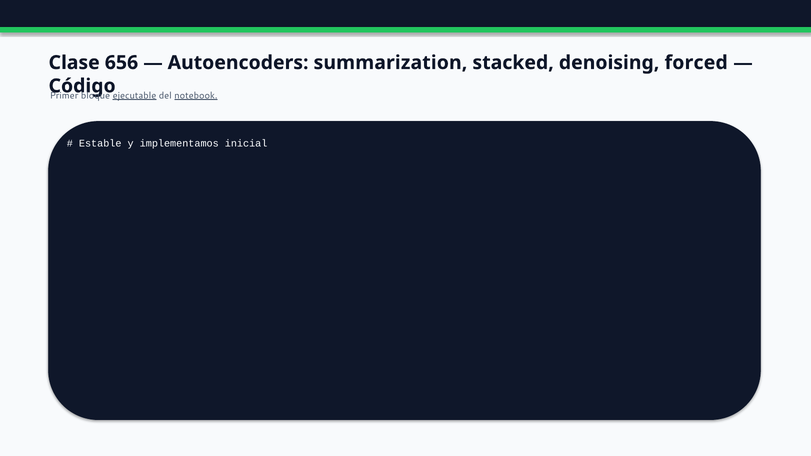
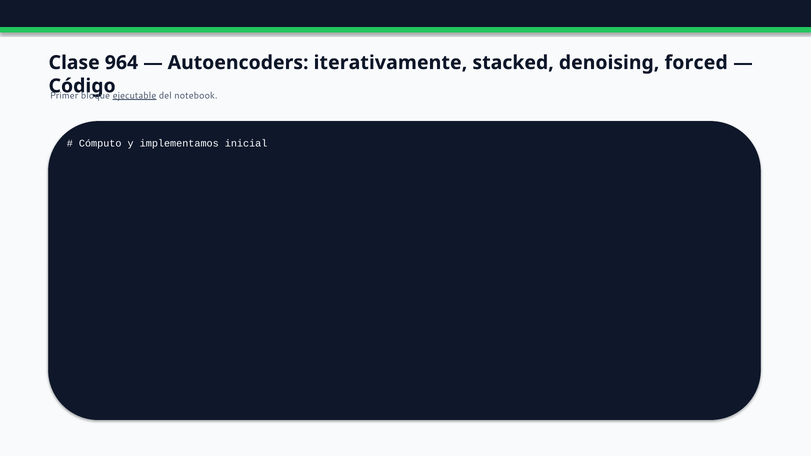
656: 656 -> 964 (121, 63)
summarization: summarization -> iterativamente (390, 63)
notebook underline: present -> none (196, 96)
Estable: Estable -> Cómputo (100, 144)
